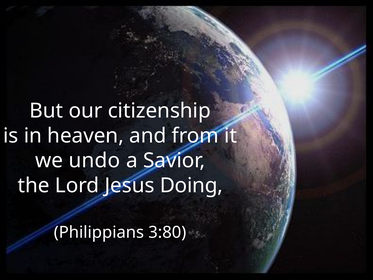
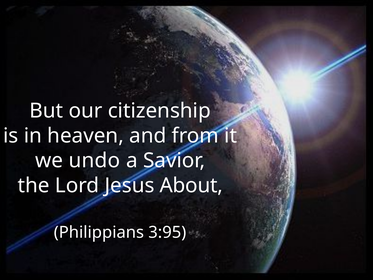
Doing: Doing -> About (191, 185)
3:80: 3:80 -> 3:95 (167, 232)
